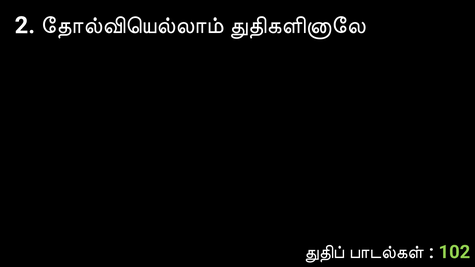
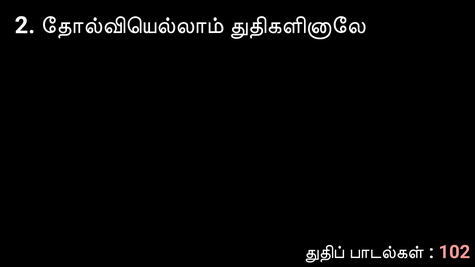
102 colour: light green -> pink (454, 252)
